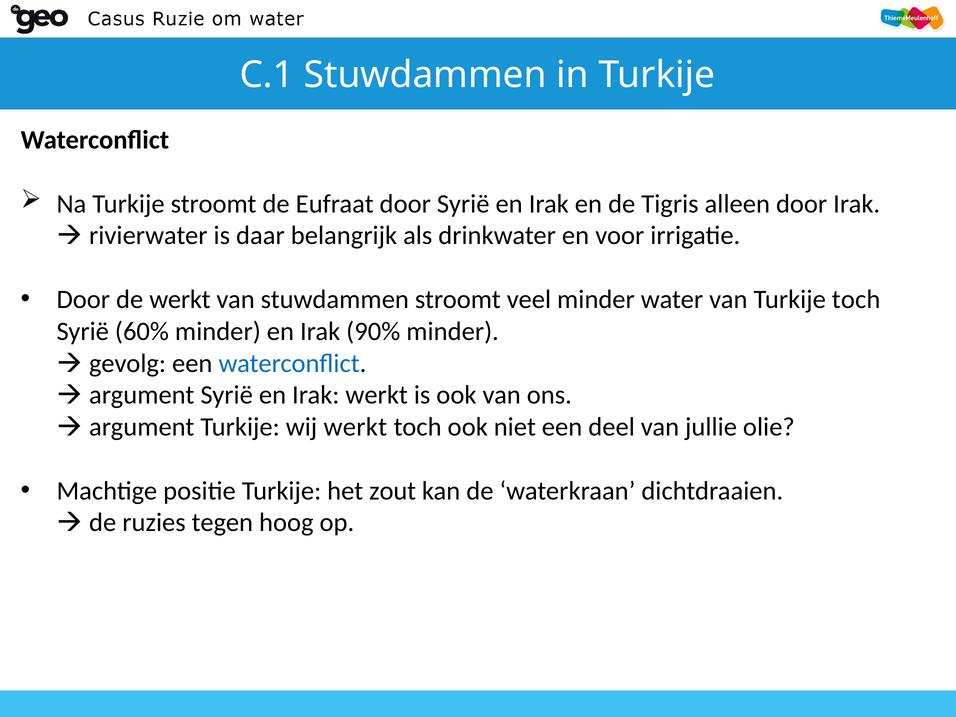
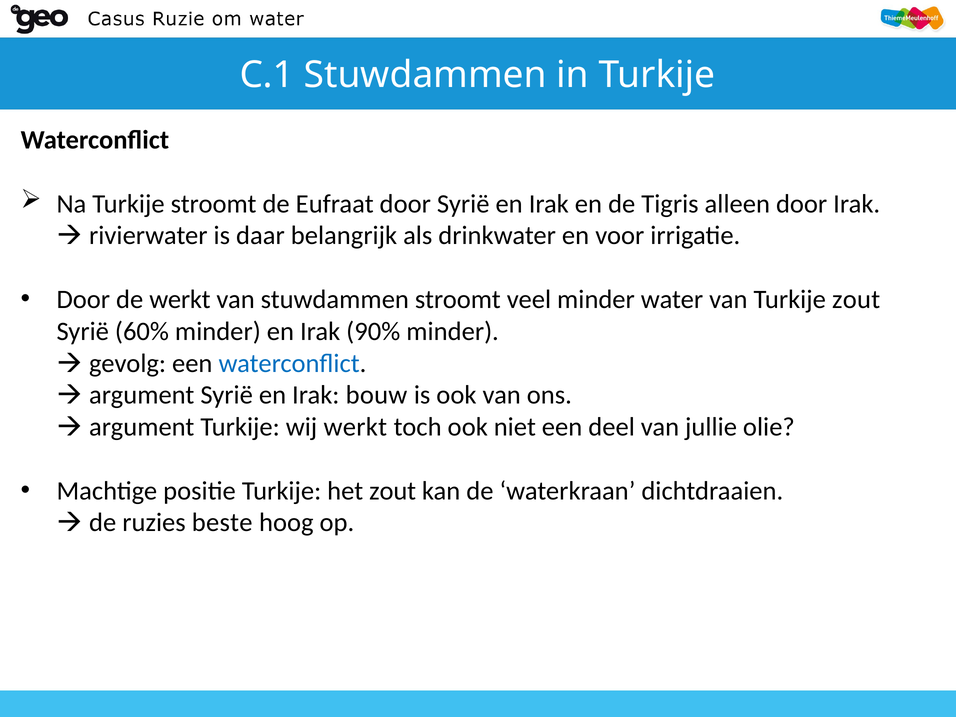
Turkije toch: toch -> zout (856, 299)
Irak werkt: werkt -> bouw (377, 395)
tegen: tegen -> beste (222, 523)
